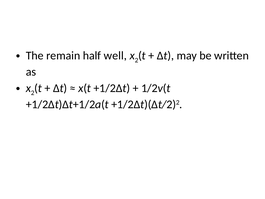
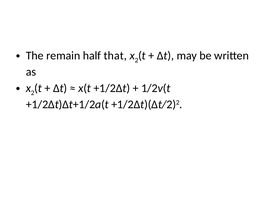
well: well -> that (115, 56)
